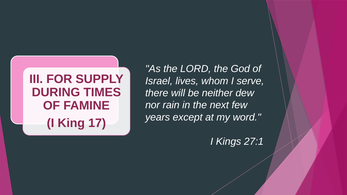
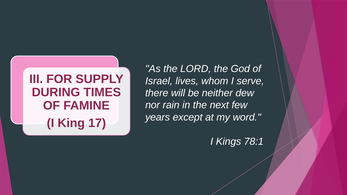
27:1: 27:1 -> 78:1 (254, 142)
